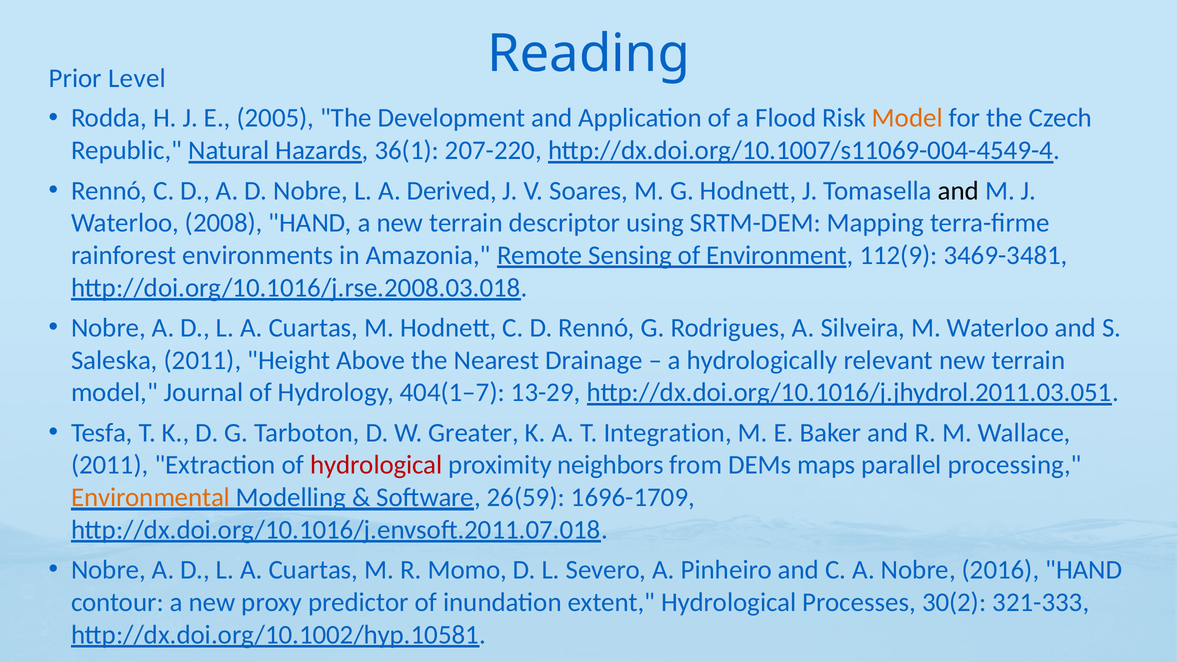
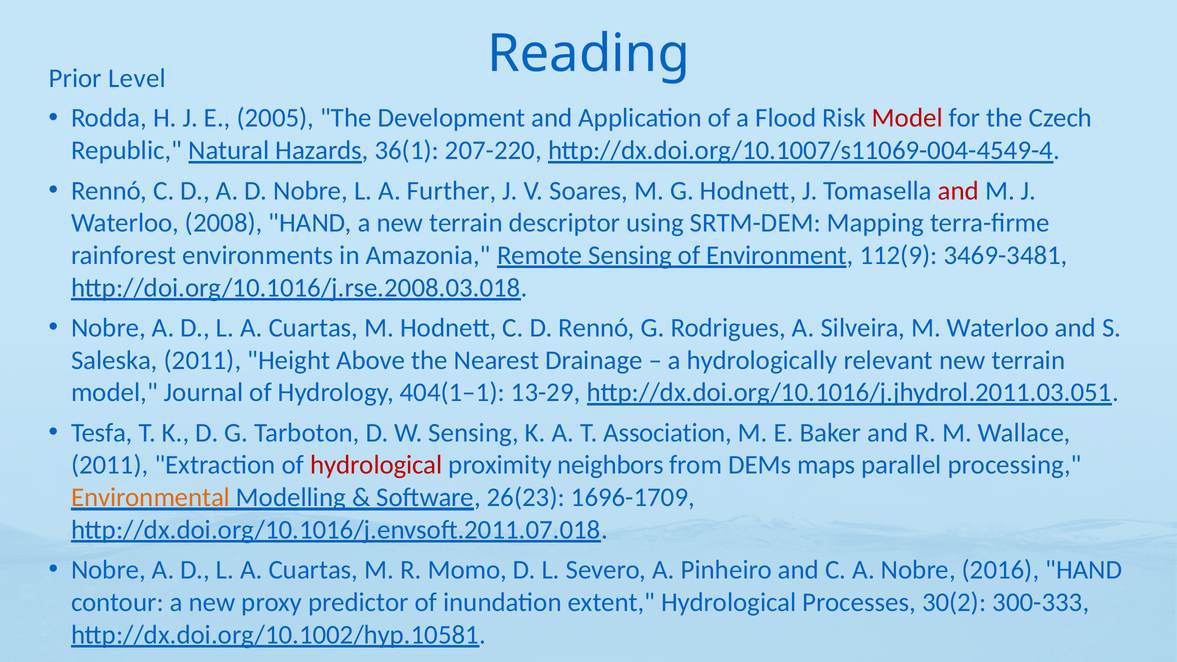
Model colour: orange -> red (907, 118)
Derived: Derived -> Further (452, 191)
and colour: black -> red (959, 191)
404(1–7: 404(1–7 -> 404(1–1 (452, 393)
W Greater: Greater -> Sensing (474, 433)
Integration: Integration -> Association (668, 433)
26(59: 26(59 -> 26(23 (526, 497)
321-333: 321-333 -> 300-333 (1041, 602)
